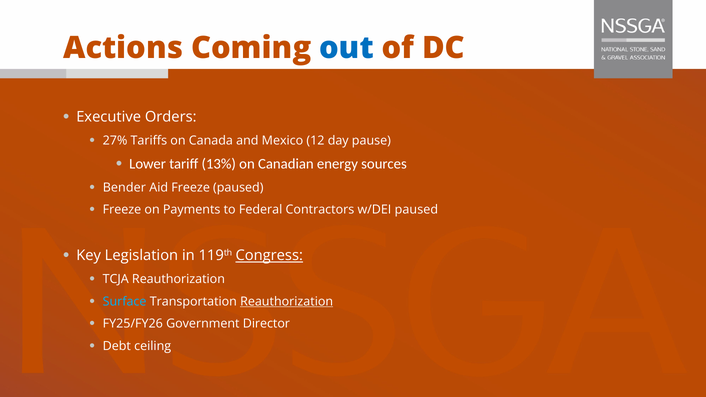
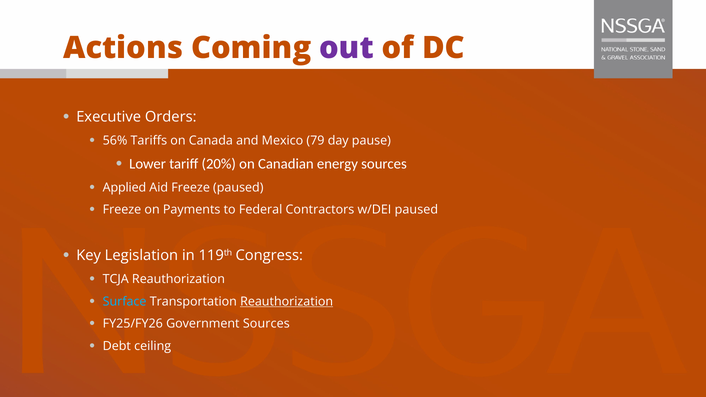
out colour: blue -> purple (347, 48)
27%: 27% -> 56% (115, 140)
12: 12 -> 79 (315, 140)
13%: 13% -> 20% (219, 164)
Bender: Bender -> Applied (124, 187)
Congress underline: present -> none (269, 256)
Government Director: Director -> Sources (266, 324)
